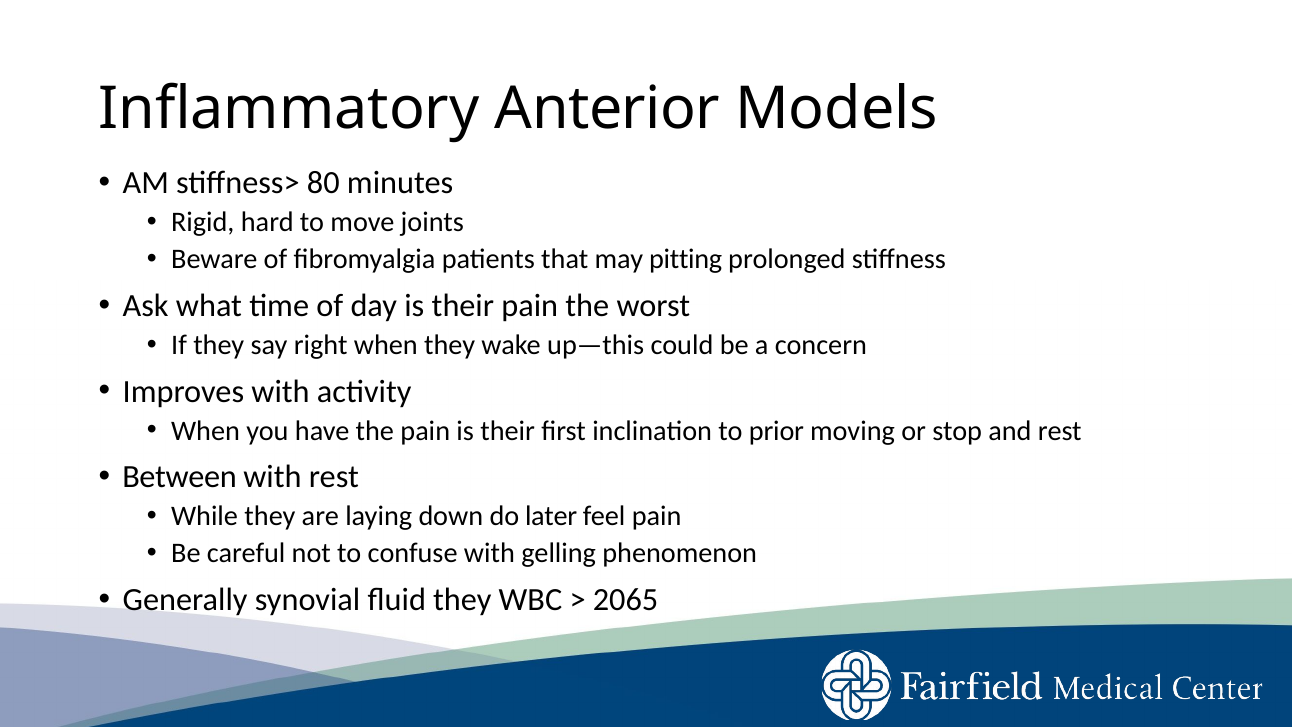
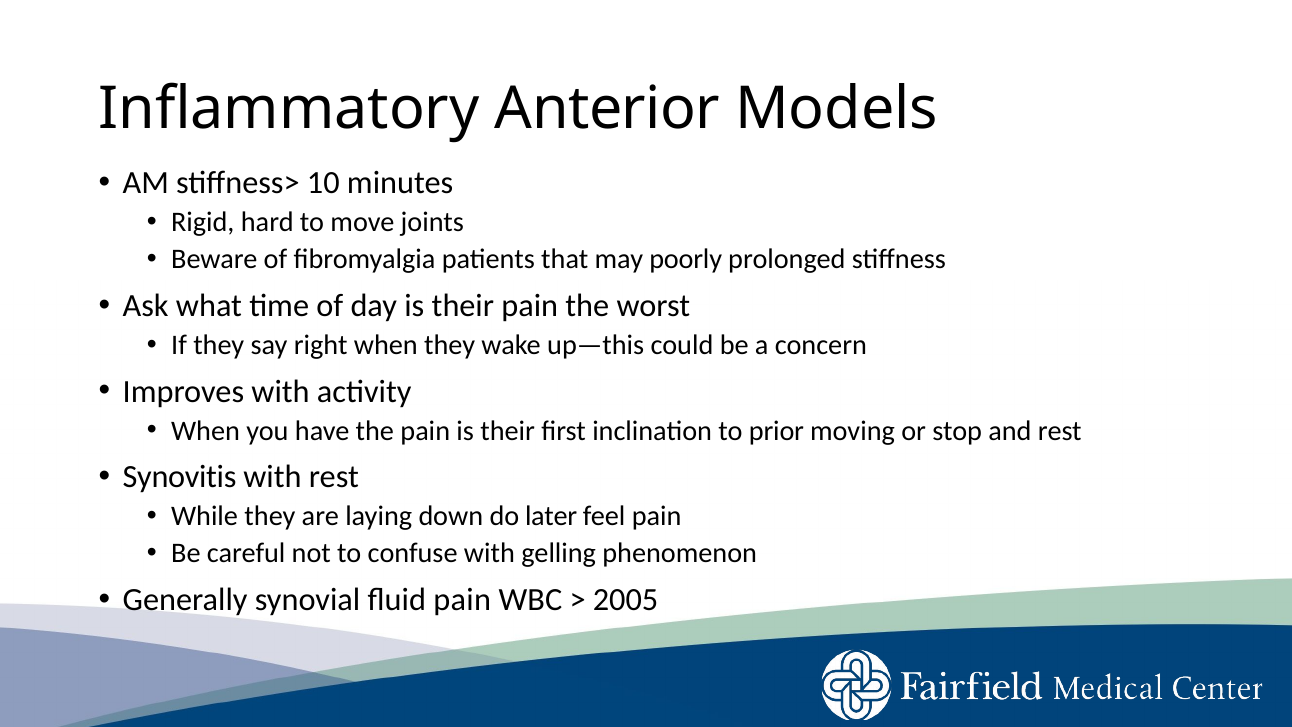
80: 80 -> 10 (323, 183)
pitting: pitting -> poorly (686, 259)
Between: Between -> Synovitis (180, 477)
fluid they: they -> pain (462, 600)
2065: 2065 -> 2005 (626, 600)
